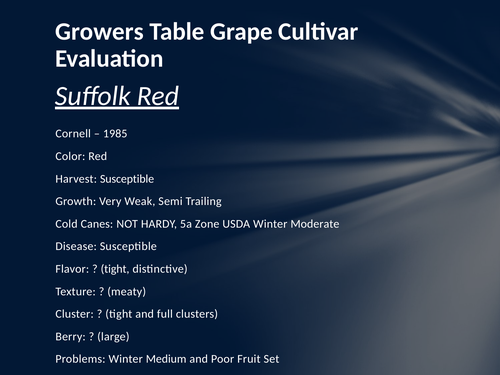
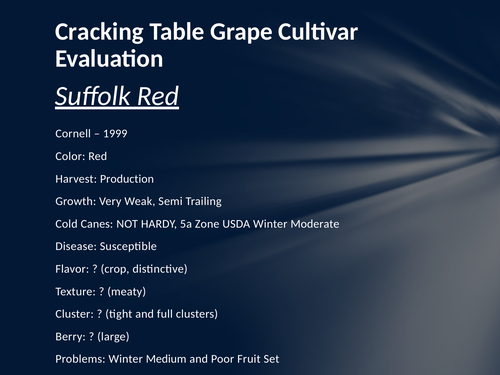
Growers: Growers -> Cracking (99, 32)
1985: 1985 -> 1999 (115, 134)
Harvest Susceptible: Susceptible -> Production (127, 179)
tight: tight -> crop (115, 269)
